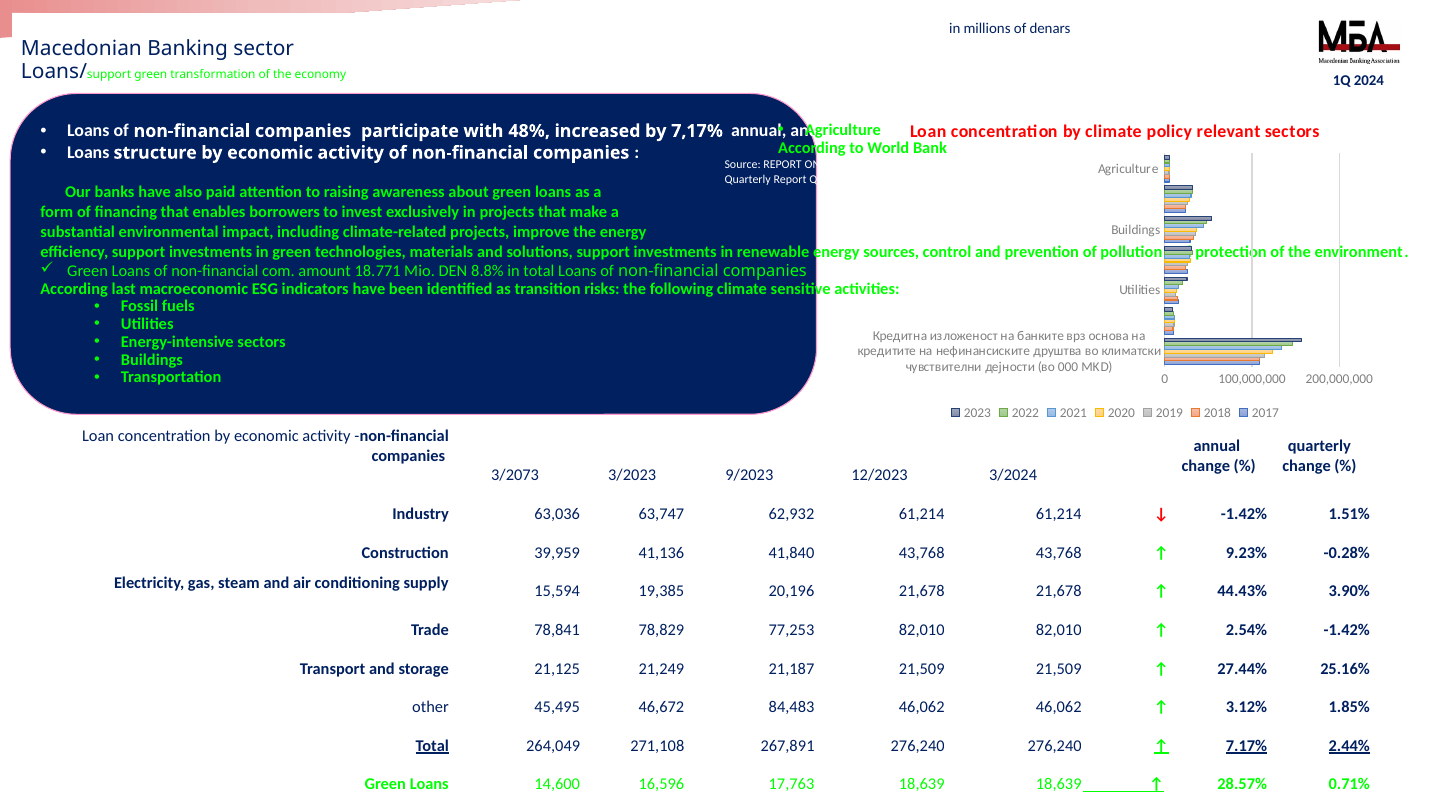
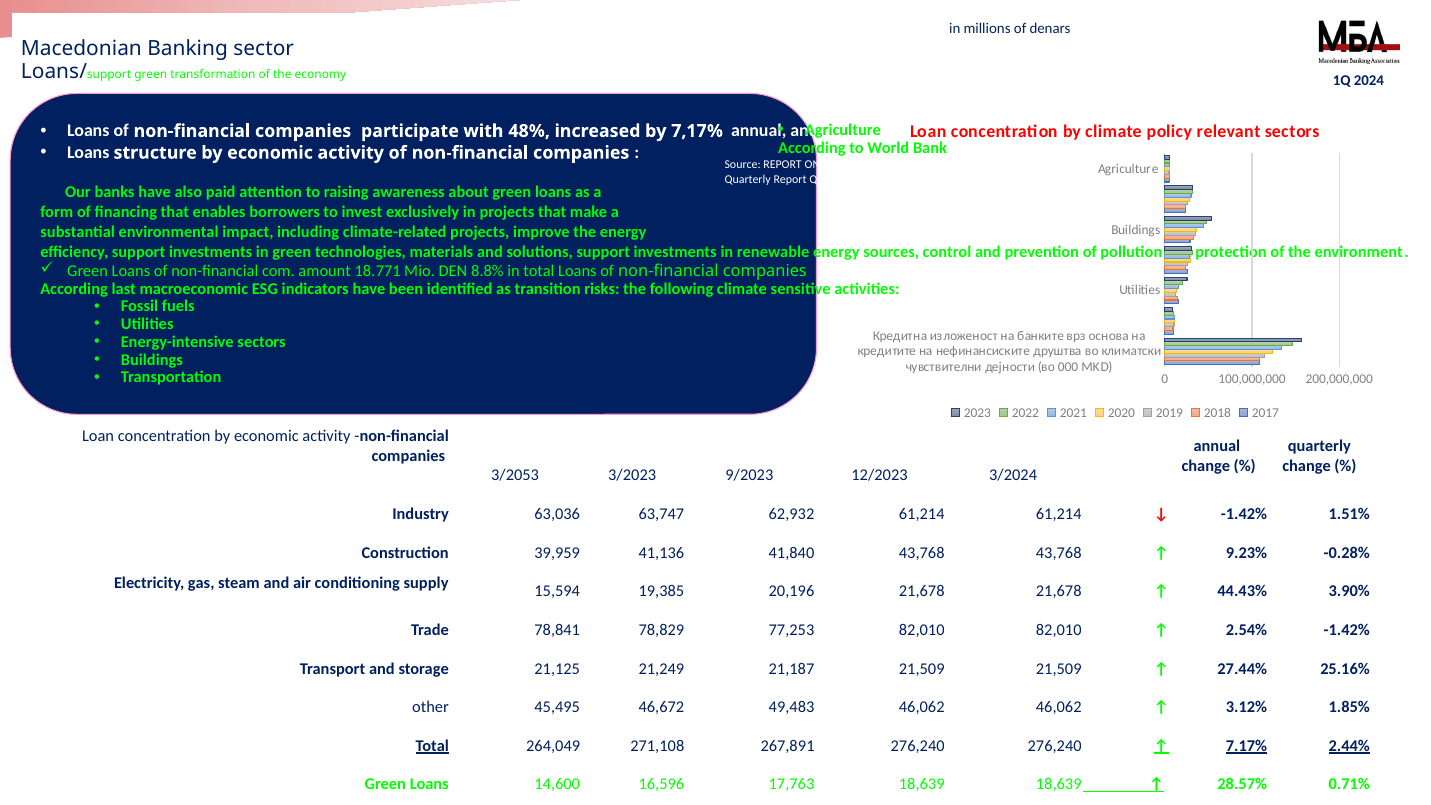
3/2073: 3/2073 -> 3/2053 (515, 475)
84,483: 84,483 -> 49,483 (792, 707)
